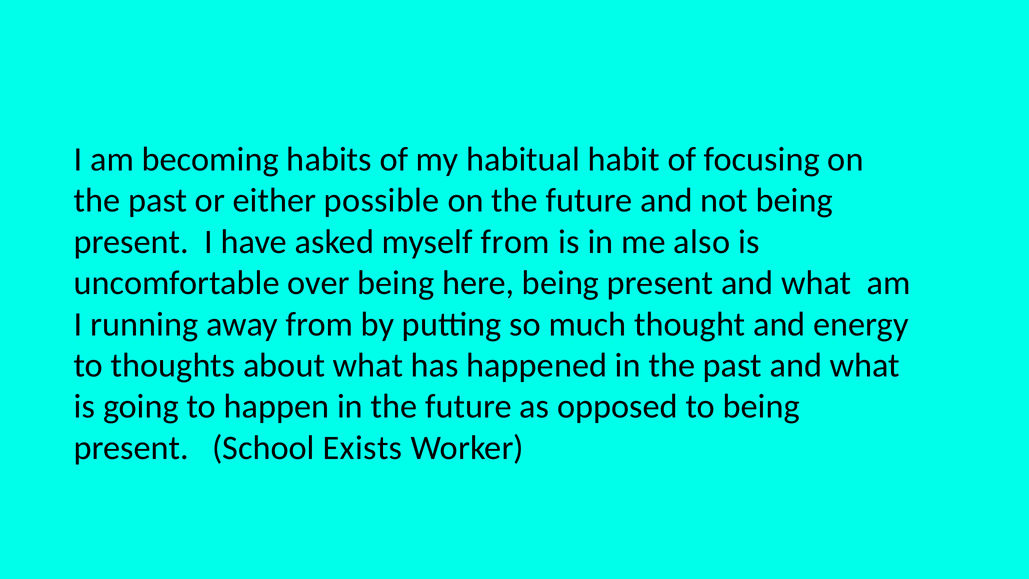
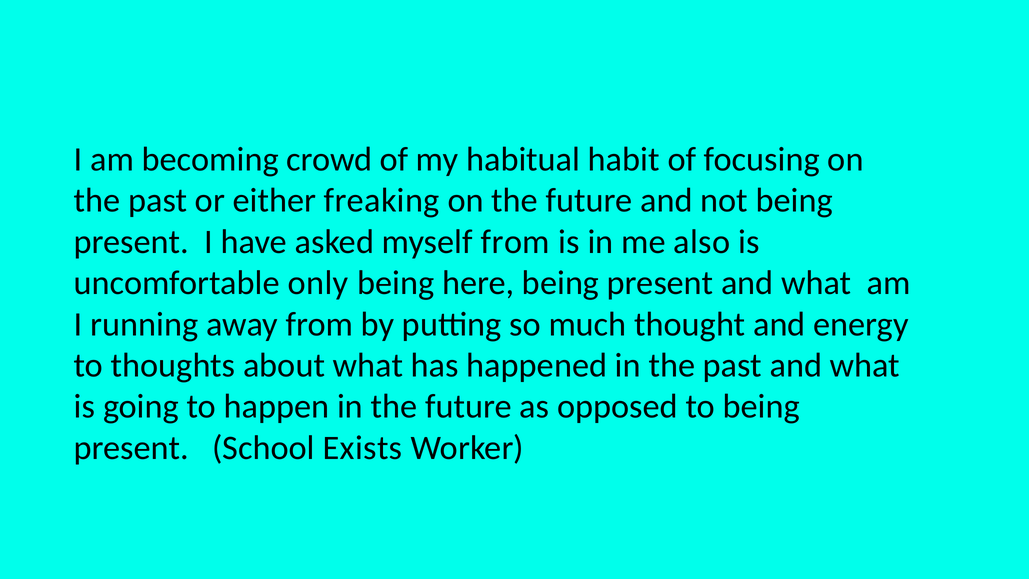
habits: habits -> crowd (329, 159)
possible: possible -> freaking (382, 201)
over: over -> only (318, 283)
